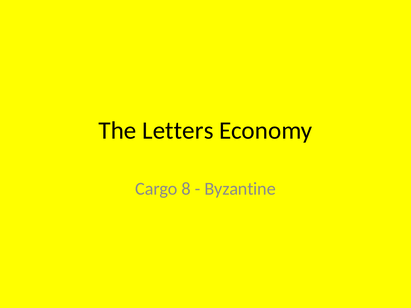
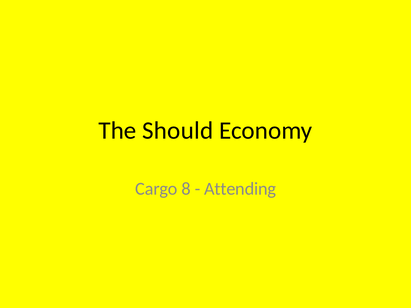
Letters: Letters -> Should (178, 131)
Byzantine: Byzantine -> Attending (240, 189)
